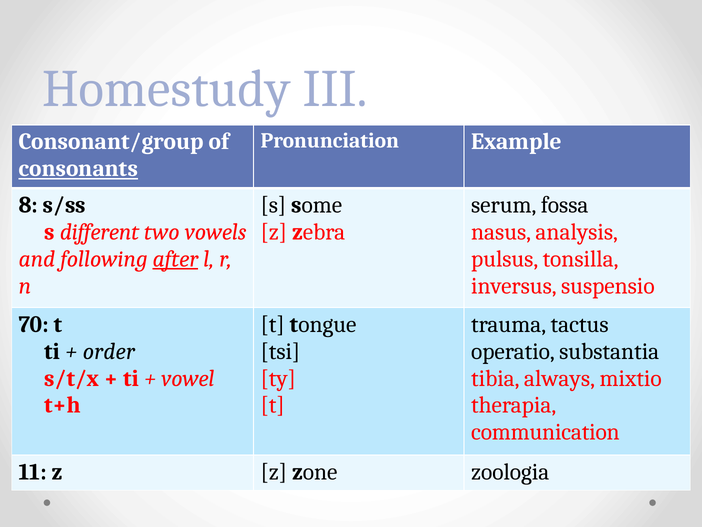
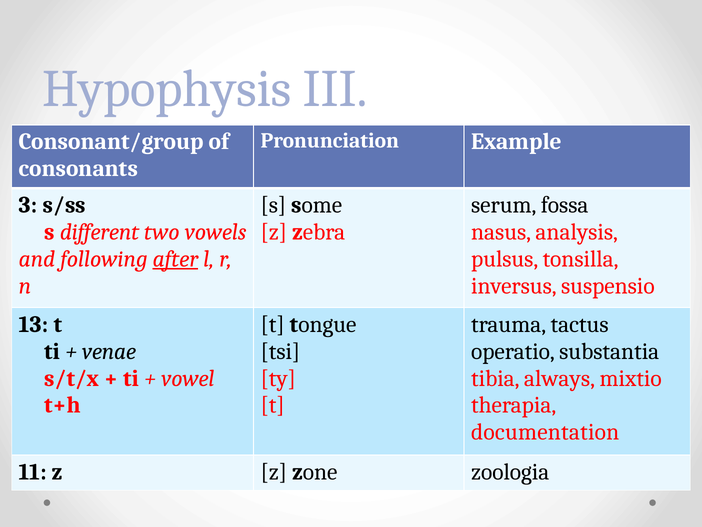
Homestudy: Homestudy -> Hypophysis (167, 89)
consonants underline: present -> none (78, 169)
8: 8 -> 3 (28, 205)
70: 70 -> 13 (33, 324)
order: order -> venae (109, 351)
communication: communication -> documentation (545, 432)
